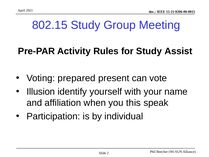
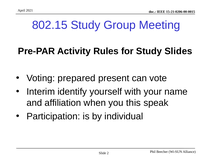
Assist: Assist -> Slides (178, 51)
Illusion: Illusion -> Interim (41, 92)
